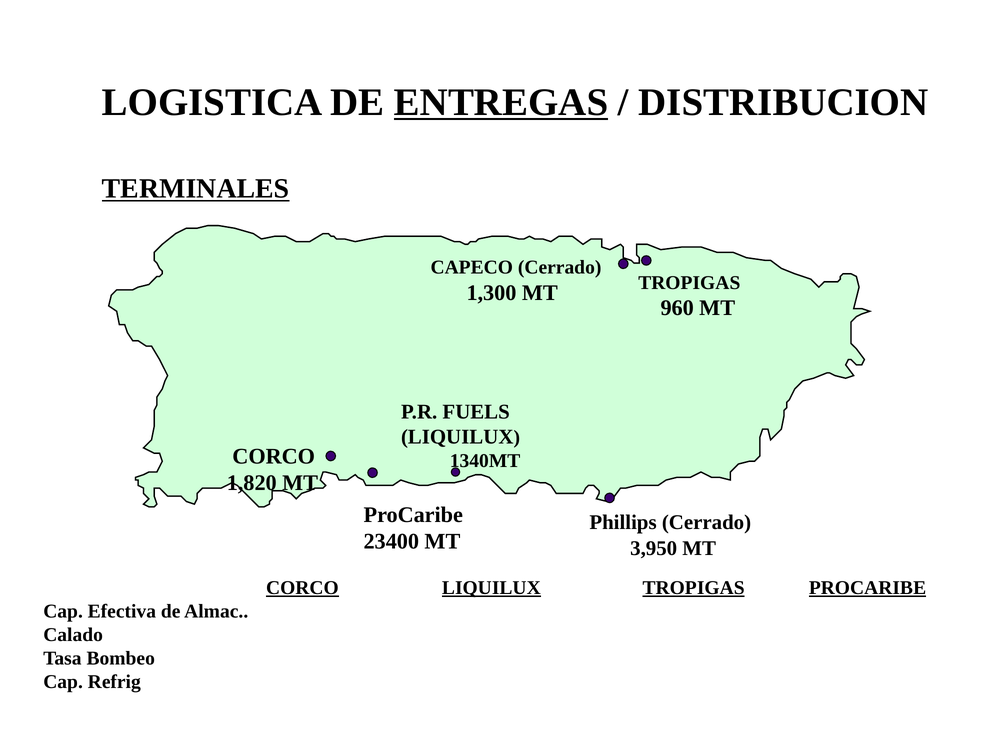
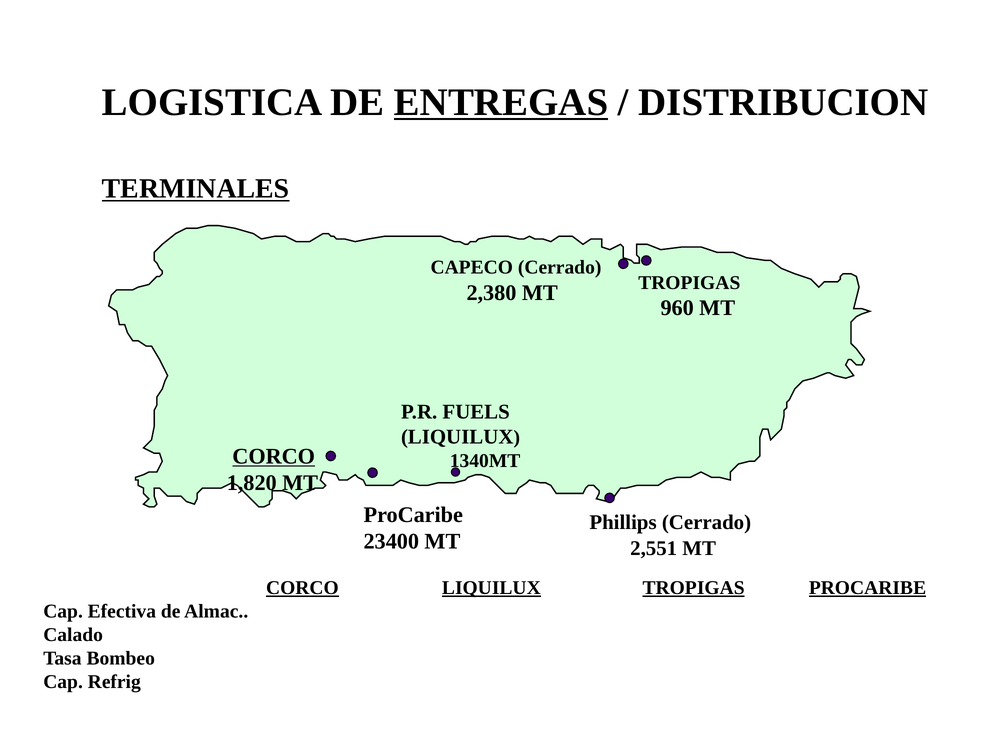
1,300: 1,300 -> 2,380 (491, 293)
CORCO underline: none -> present (274, 457)
3,950: 3,950 -> 2,551 (654, 549)
